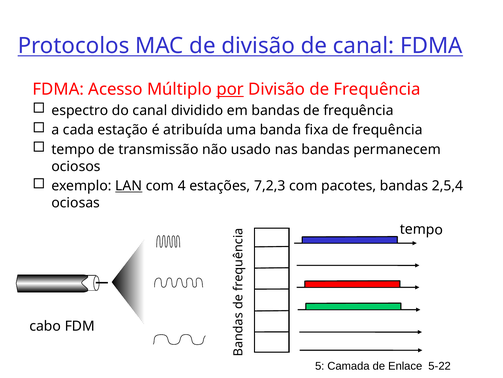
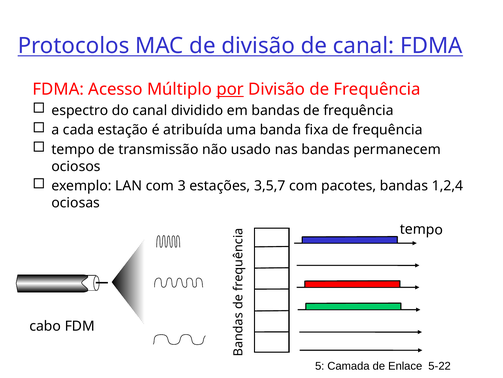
LAN underline: present -> none (129, 186)
4: 4 -> 3 (182, 186)
7,2,3: 7,2,3 -> 3,5,7 (270, 186)
2,5,4: 2,5,4 -> 1,2,4 (447, 186)
